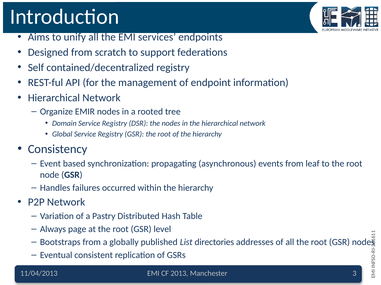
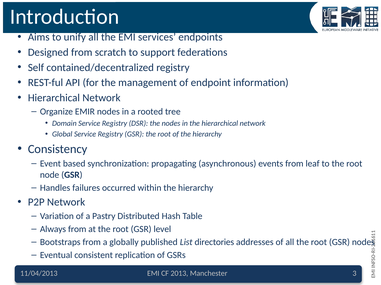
Always page: page -> from (77, 229)
